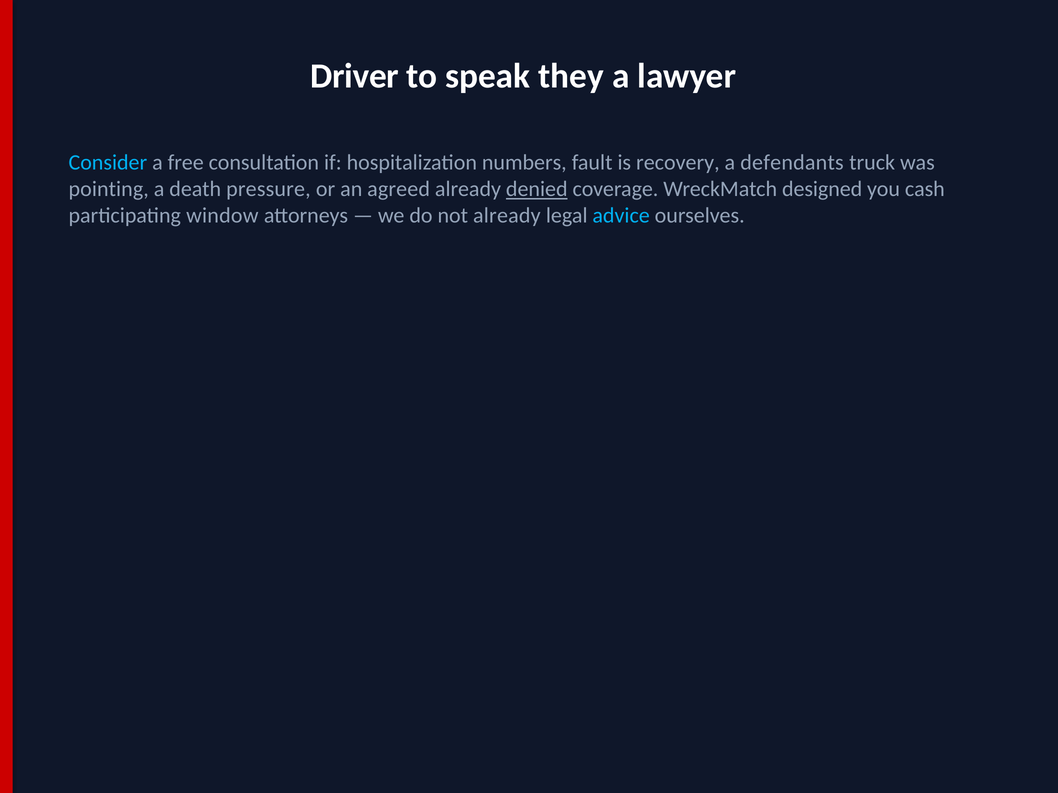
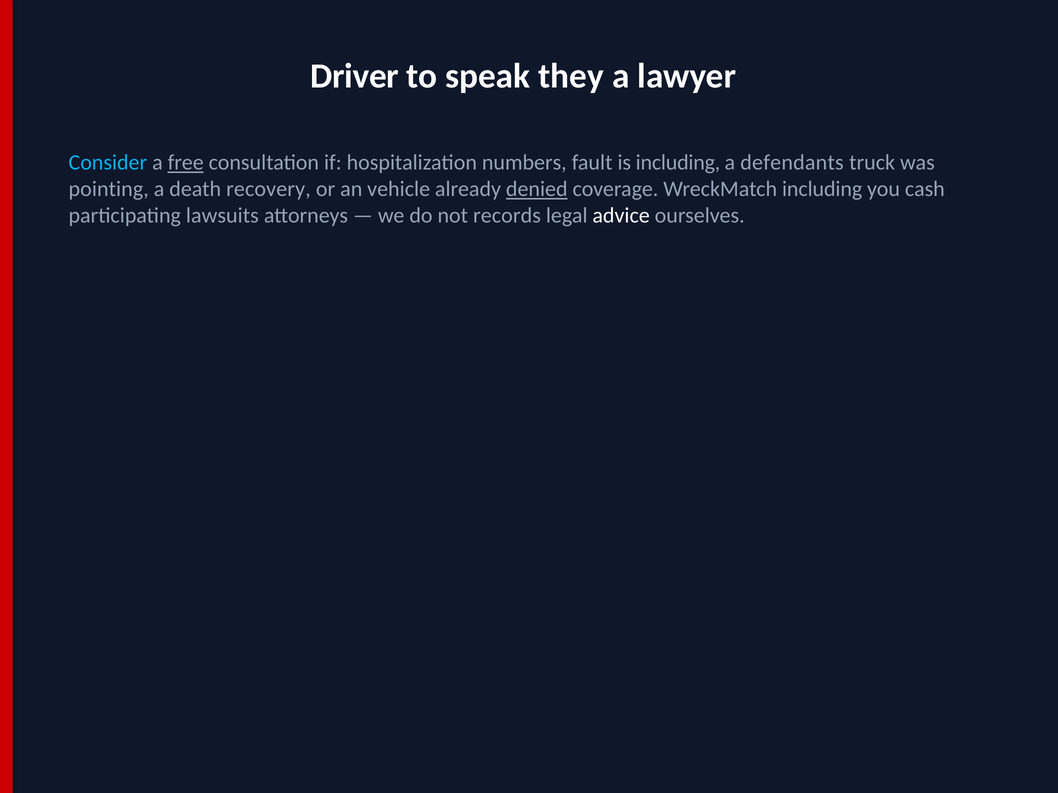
free underline: none -> present (186, 163)
is recovery: recovery -> including (678, 163)
pressure: pressure -> recovery (268, 189)
agreed: agreed -> vehicle (399, 189)
WreckMatch designed: designed -> including (822, 189)
window: window -> lawsuits (222, 216)
not already: already -> records (507, 216)
advice colour: light blue -> white (621, 216)
